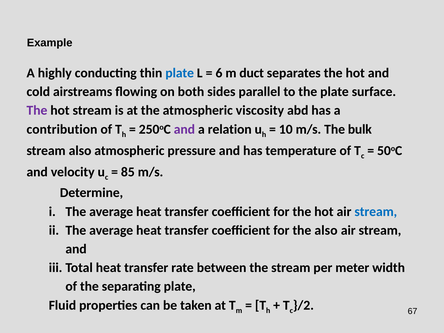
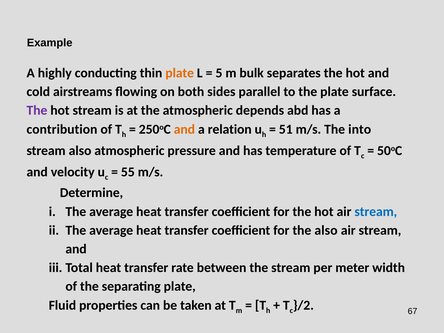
plate colour: blue -> orange (180, 73)
6: 6 -> 5 (219, 73)
duct: duct -> bulk (252, 73)
viscosity: viscosity -> depends (260, 110)
and colour: purple -> orange (184, 129)
10: 10 -> 51 (286, 129)
bulk: bulk -> into (360, 129)
85: 85 -> 55 (128, 172)
